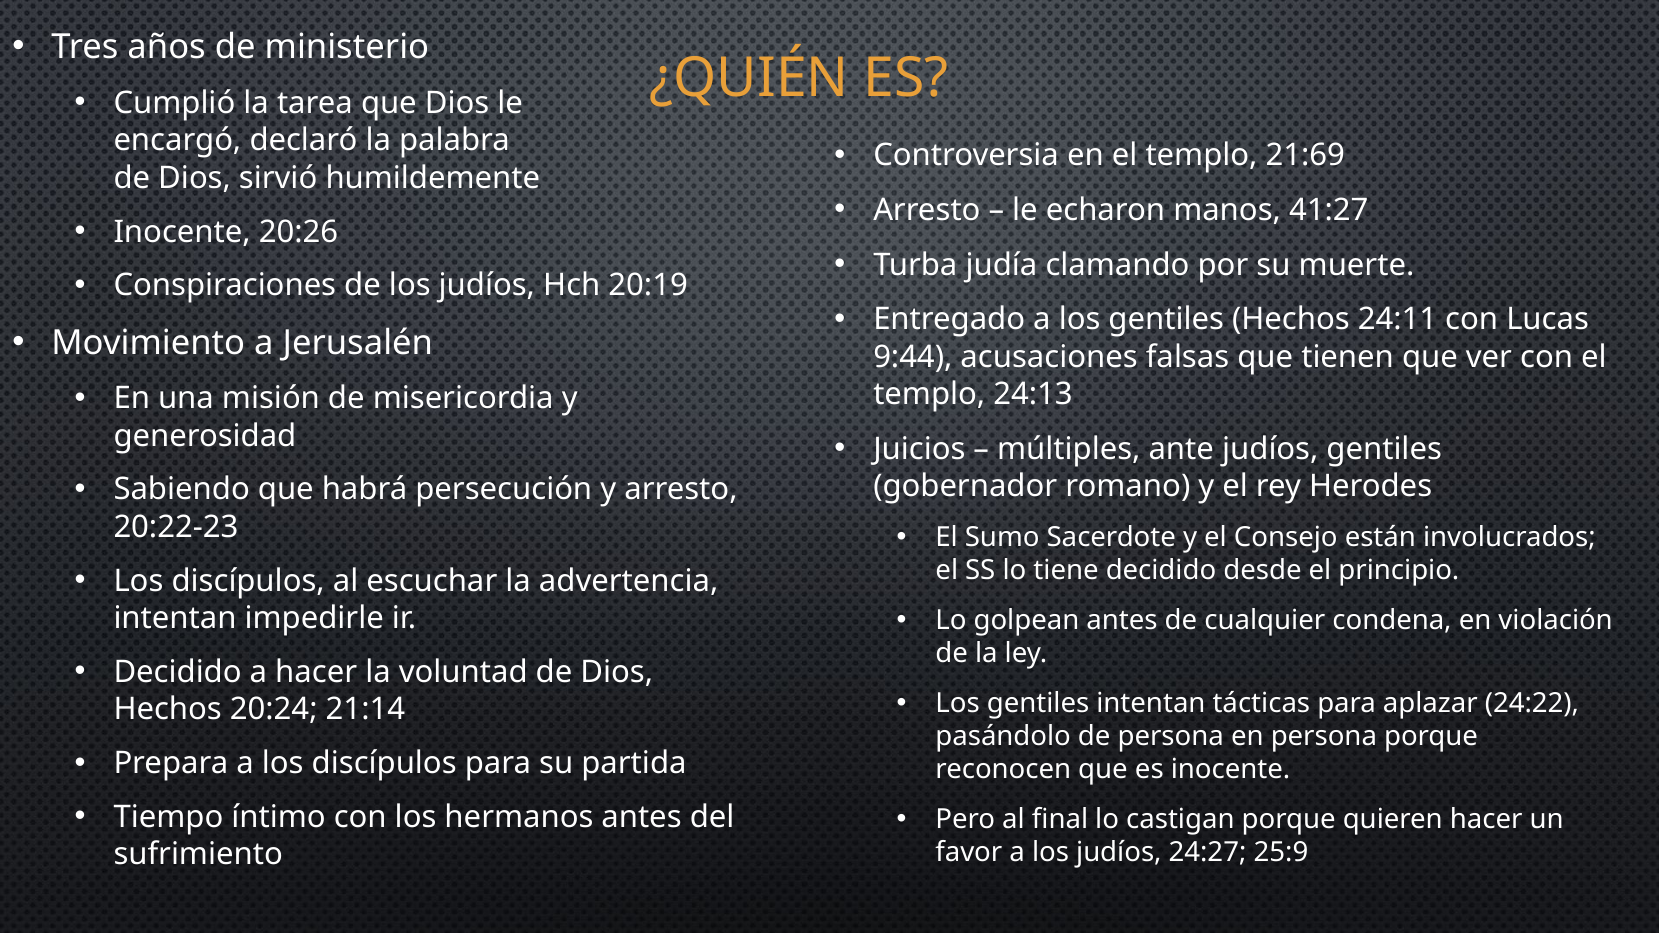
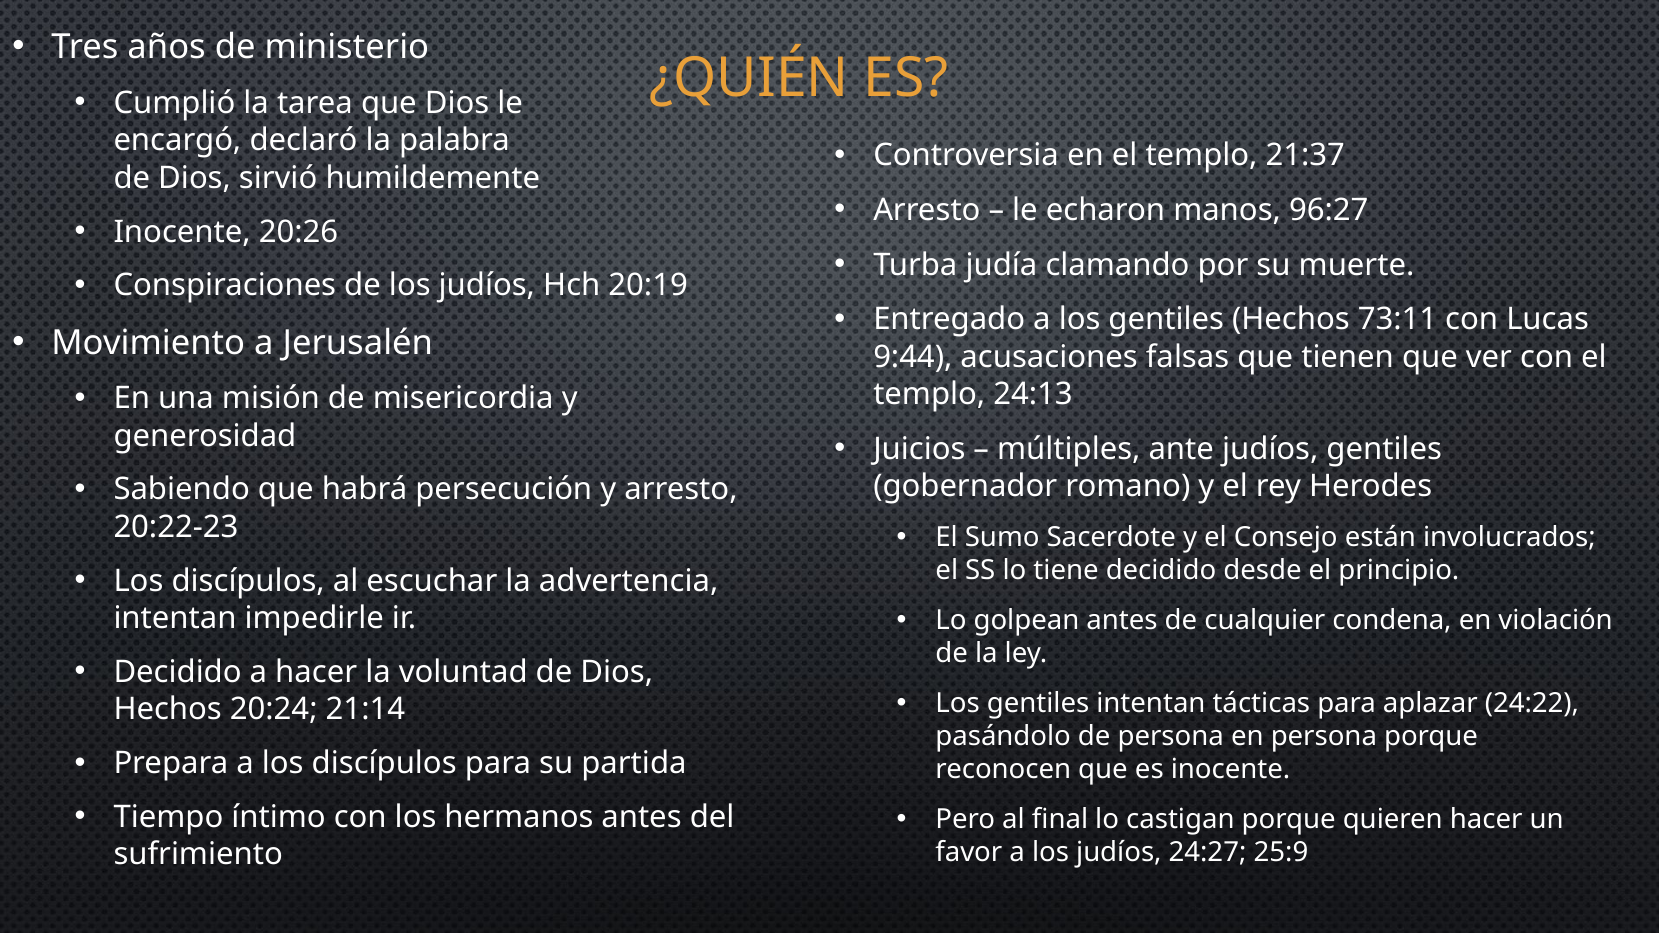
21:69: 21:69 -> 21:37 (1305, 156)
41:27: 41:27 -> 96:27 (1329, 210)
24:11: 24:11 -> 73:11 (1398, 320)
